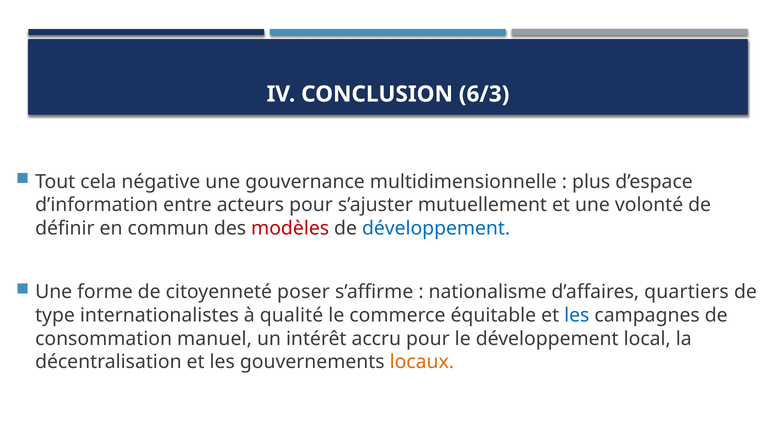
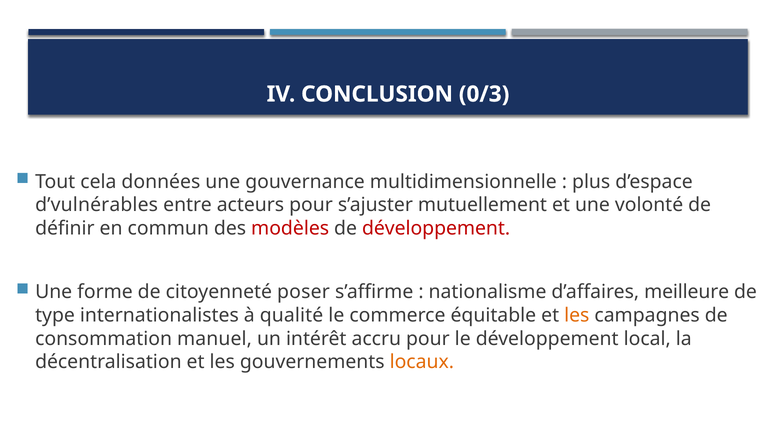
6/3: 6/3 -> 0/3 (484, 94)
négative: négative -> données (161, 182)
d’information: d’information -> d’vulnérables (97, 205)
développement colour: blue -> red (436, 228)
quartiers: quartiers -> meilleure (687, 292)
les colour: blue -> orange (577, 316)
